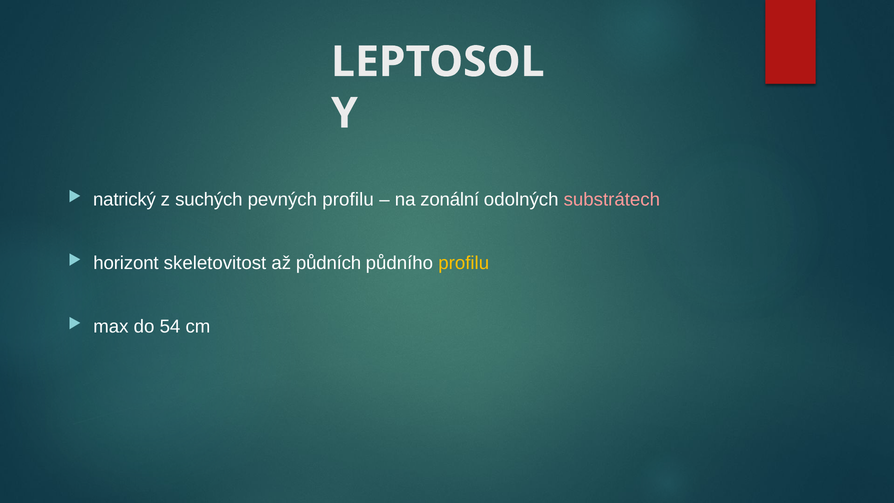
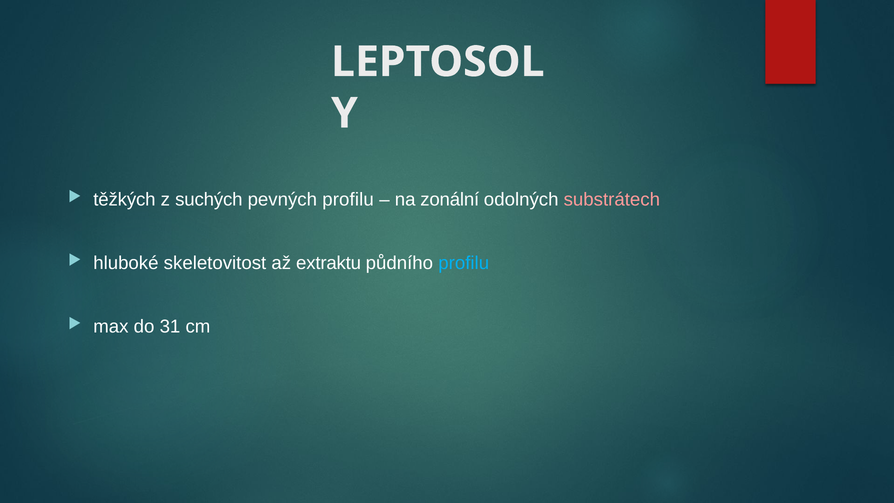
natrický: natrický -> těžkých (124, 200)
horizont: horizont -> hluboké (126, 263)
půdních: půdních -> extraktu (329, 263)
profilu colour: yellow -> light blue (464, 263)
54: 54 -> 31 (170, 326)
